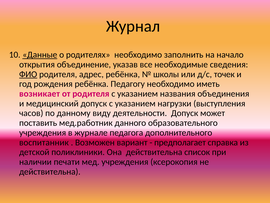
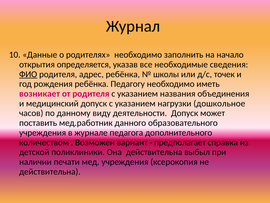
Данные underline: present -> none (40, 55)
объединение: объединение -> определяется (84, 64)
выступления: выступления -> дошкольное (219, 103)
воспитанник: воспитанник -> количеством (44, 142)
список: список -> выбыл (197, 152)
